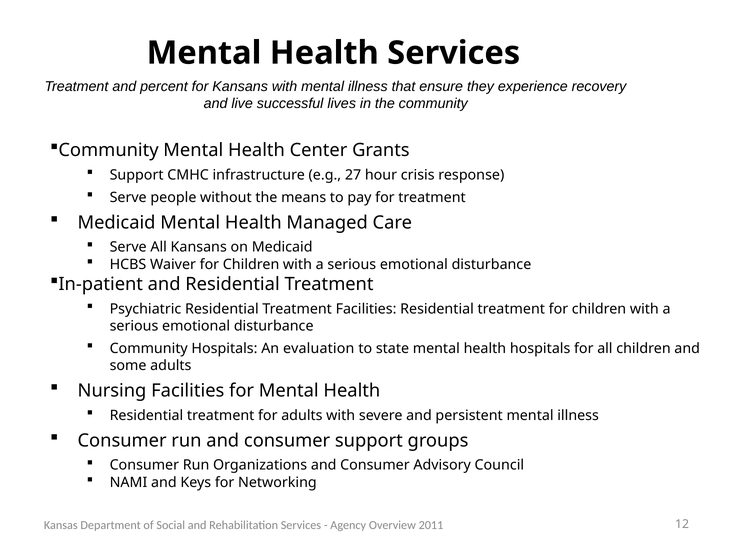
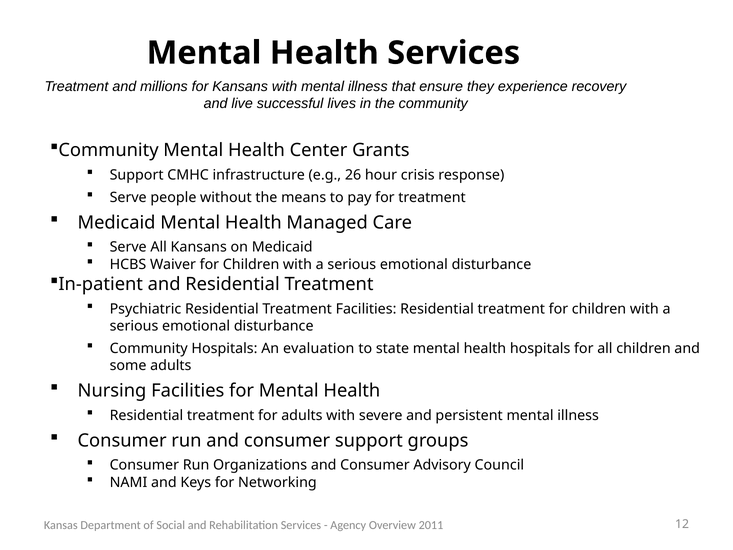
percent: percent -> millions (164, 86)
27: 27 -> 26 (353, 175)
